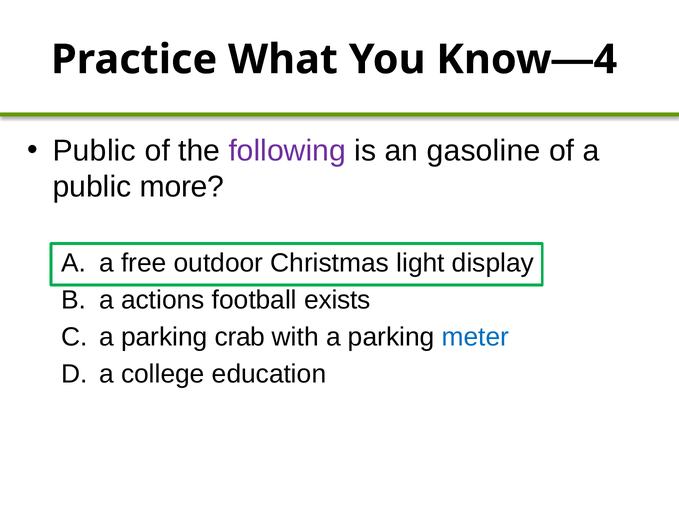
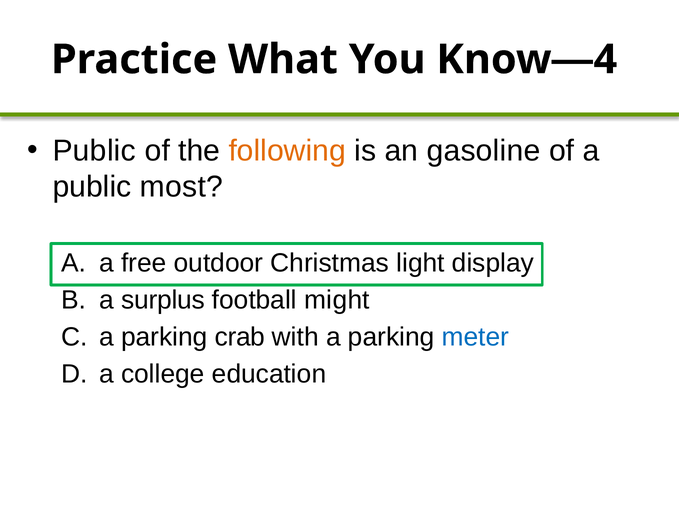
following colour: purple -> orange (287, 151)
more: more -> most (182, 187)
actions: actions -> surplus (163, 300)
exists: exists -> might (337, 300)
